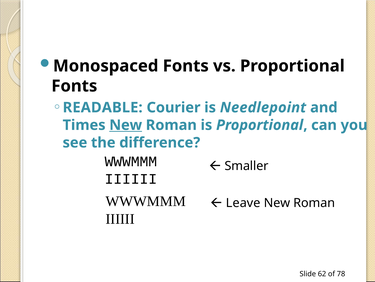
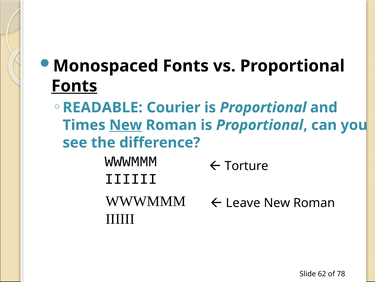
Fonts underline: none -> present (74, 86)
Courier is Needlepoint: Needlepoint -> Proportional (263, 107)
Smaller: Smaller -> Torture (247, 166)
